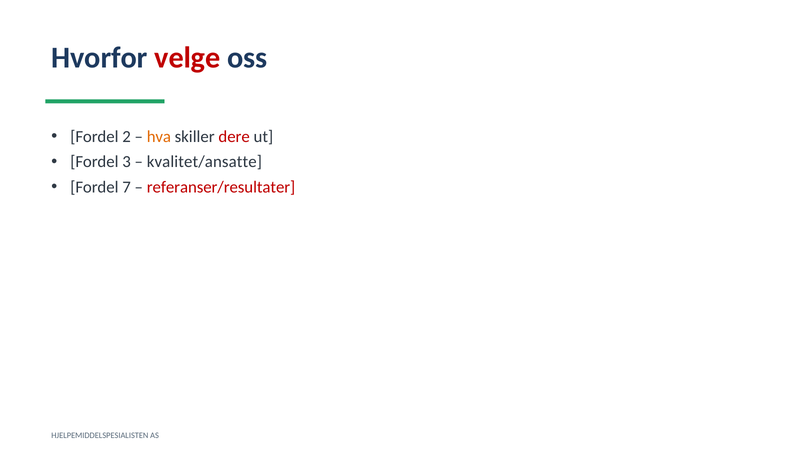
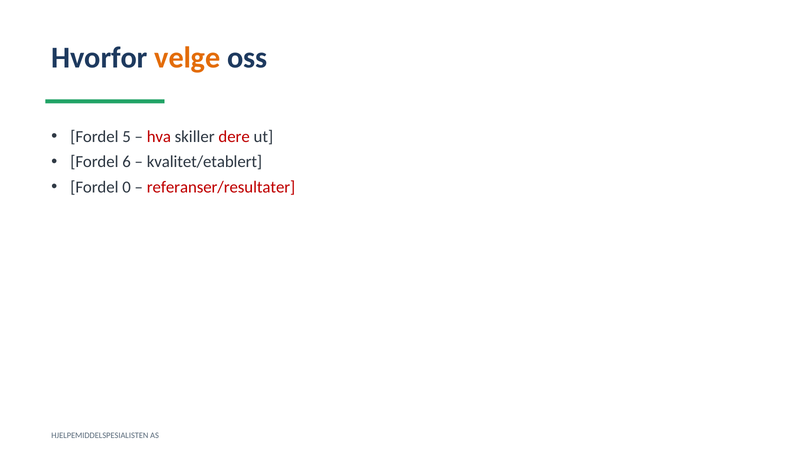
velge colour: red -> orange (187, 58)
2: 2 -> 5 (127, 137)
hva colour: orange -> red (159, 137)
3: 3 -> 6 (127, 162)
kvalitet/ansatte: kvalitet/ansatte -> kvalitet/etablert (204, 162)
7: 7 -> 0 (127, 187)
